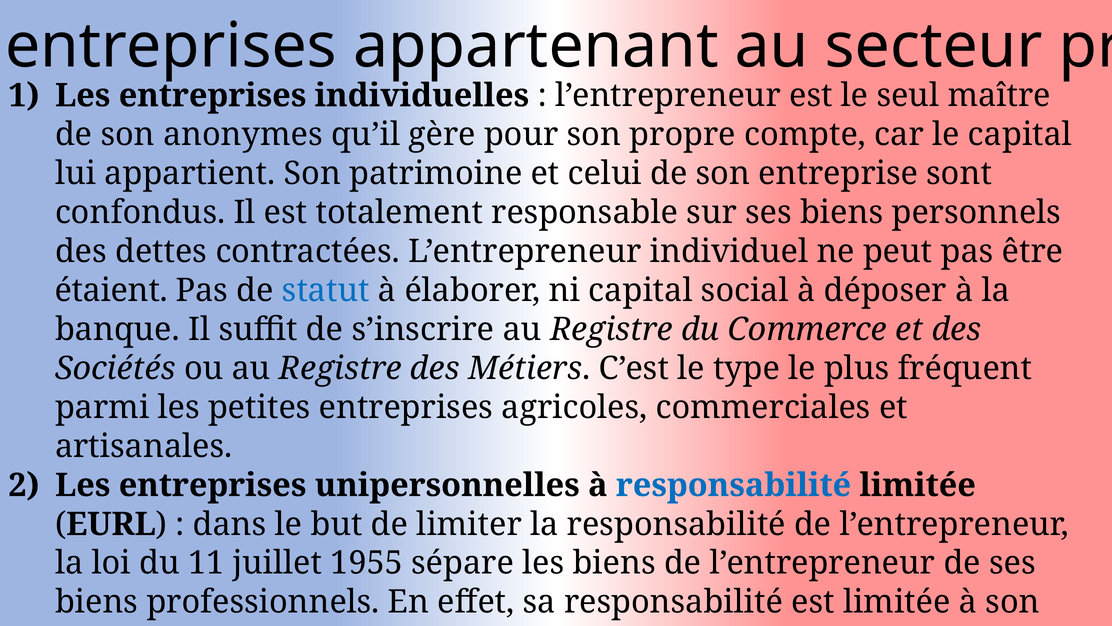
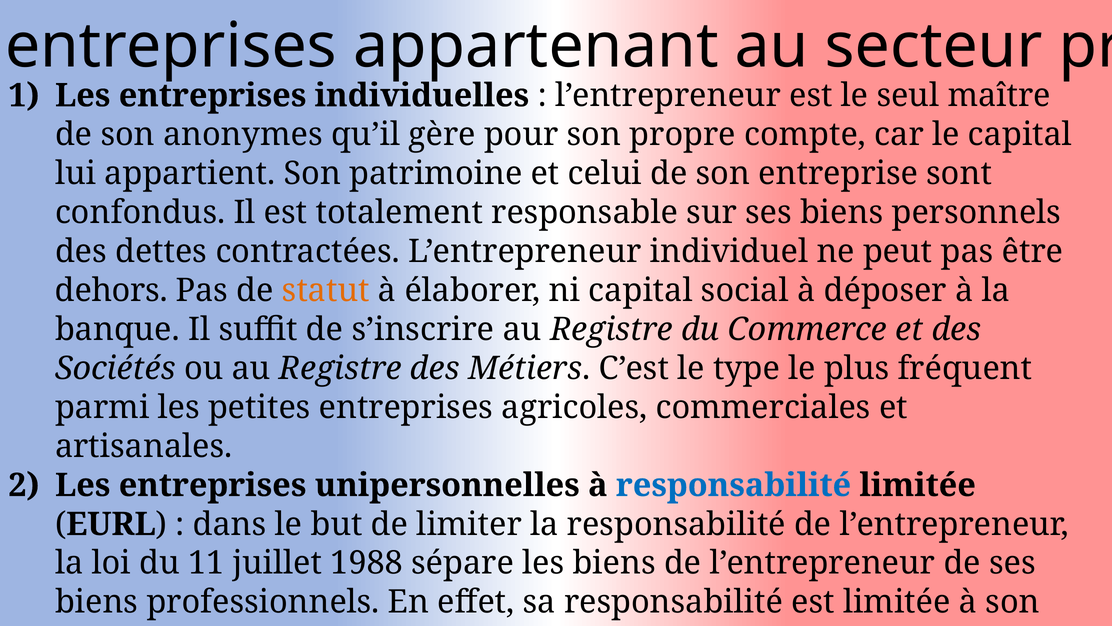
étaient: étaient -> dehors (111, 290)
statut colour: blue -> orange (326, 290)
1955: 1955 -> 1988 (367, 563)
